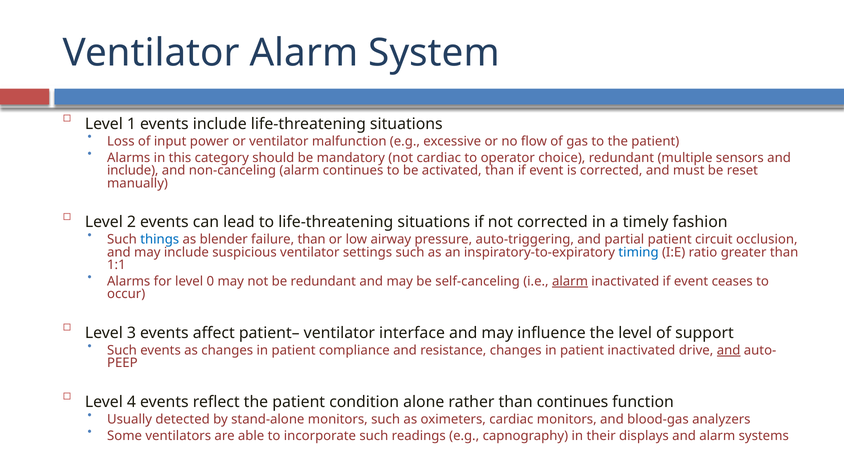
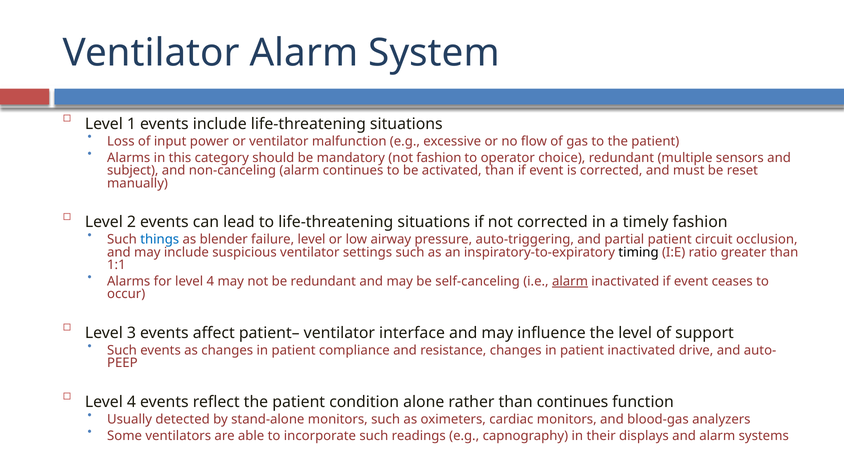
not cardiac: cardiac -> fashion (439, 158)
include: include -> subject (133, 170)
failure than: than -> level (312, 239)
timing colour: blue -> black (639, 252)
for level 0: 0 -> 4 (210, 281)
and underline: present -> none (729, 350)
